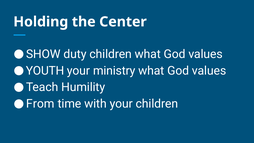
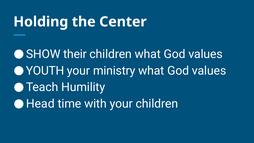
duty: duty -> their (75, 54)
From: From -> Head (40, 104)
